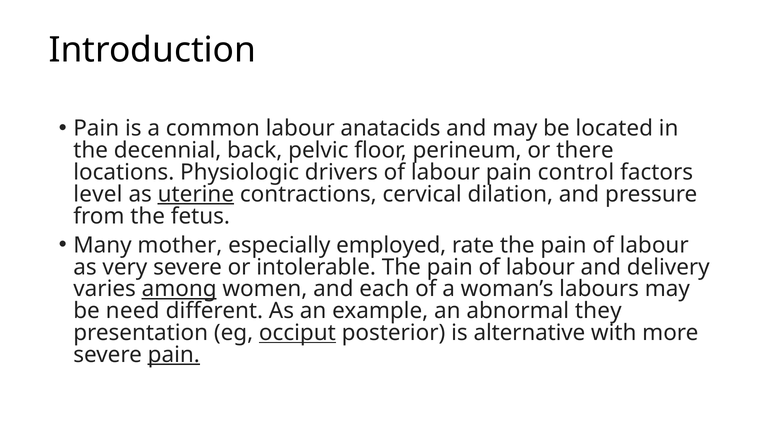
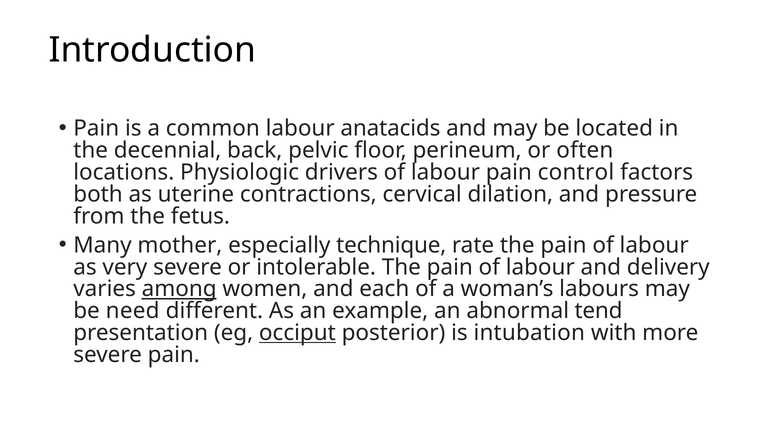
there: there -> often (585, 150)
level: level -> both (98, 194)
uterine underline: present -> none (196, 194)
employed: employed -> technique (391, 245)
they: they -> tend (599, 311)
alternative: alternative -> intubation (529, 333)
pain underline: present -> none (174, 355)
